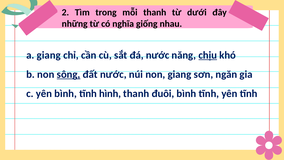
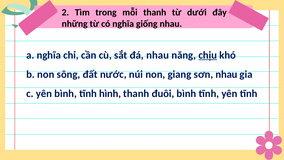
a giang: giang -> nghĩa (49, 55)
đá nước: nước -> nhau (158, 55)
sông underline: present -> none (69, 74)
sơn ngăn: ngăn -> nhau (226, 74)
